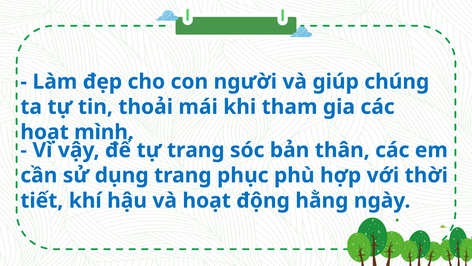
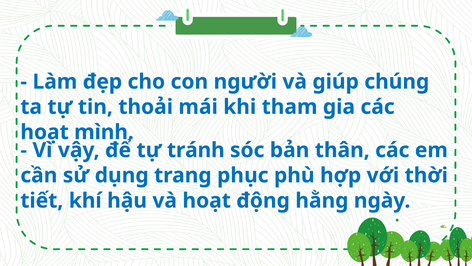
tự trang: trang -> tránh (196, 150)
